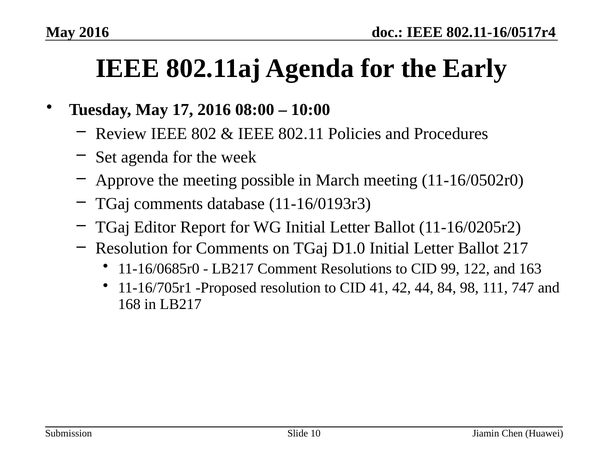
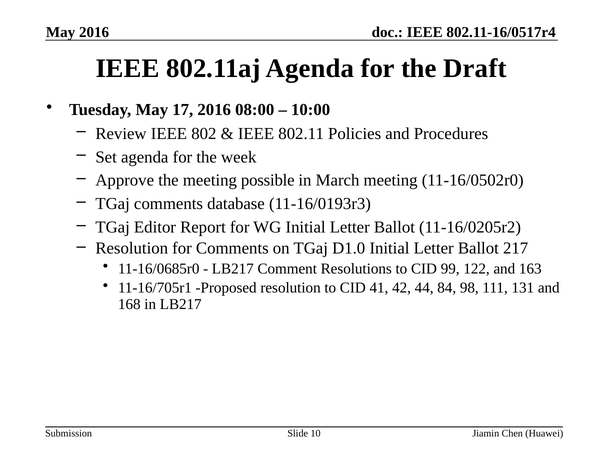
Early: Early -> Draft (475, 69)
747: 747 -> 131 (523, 288)
